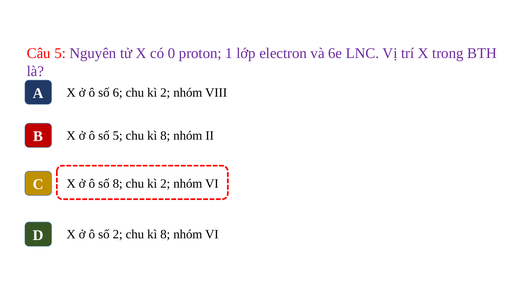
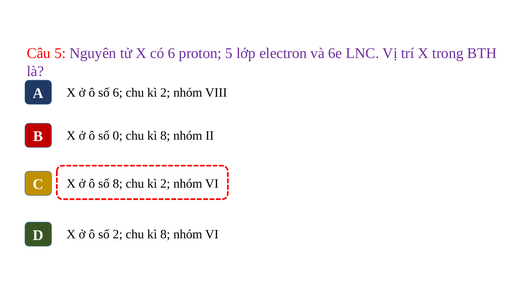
có 0: 0 -> 6 (172, 53)
proton 1: 1 -> 5 (229, 53)
số 5: 5 -> 0 (118, 136)
